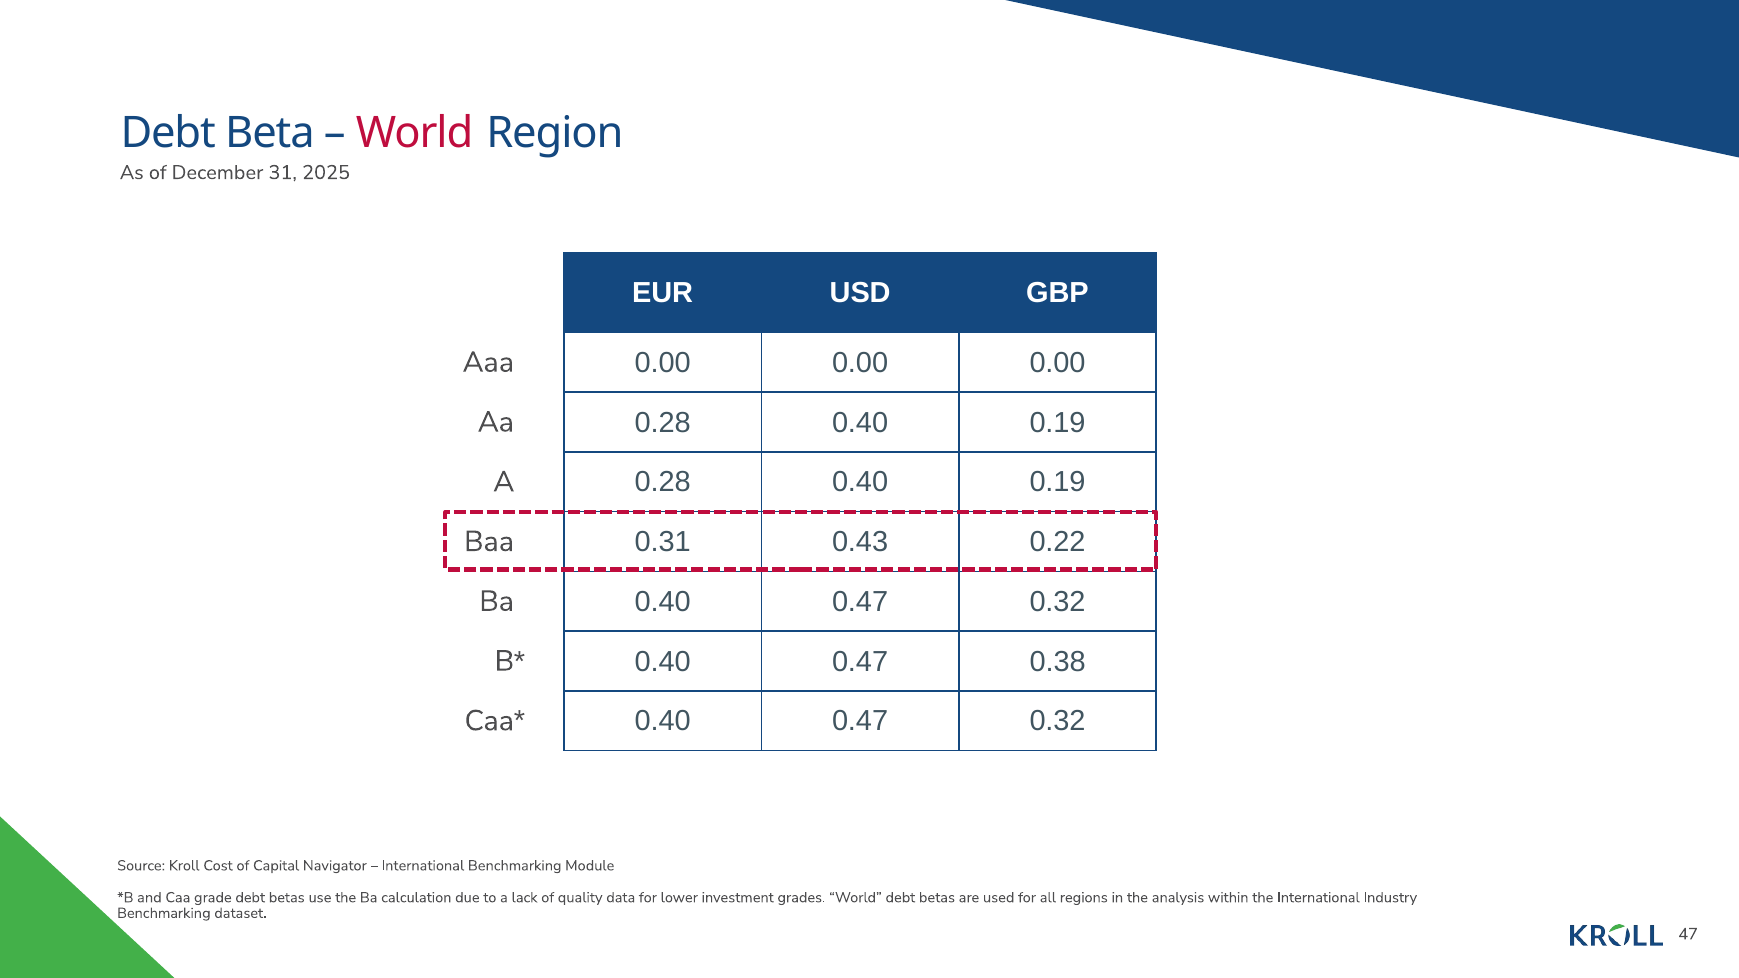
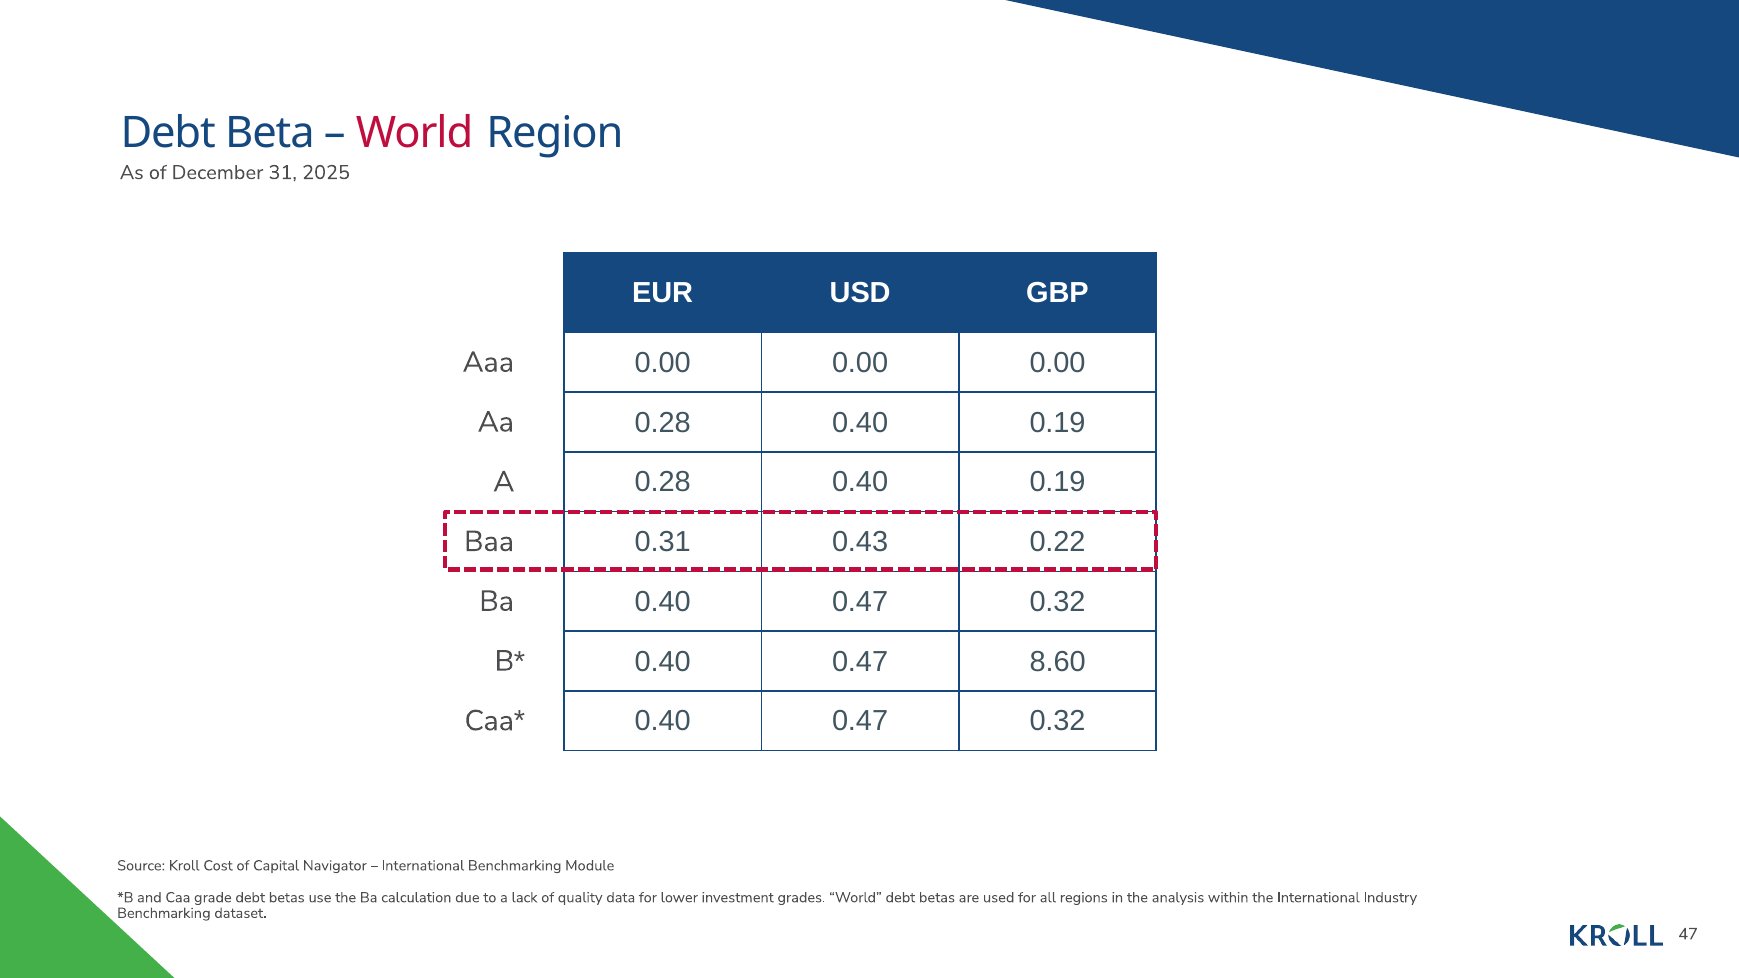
0.38: 0.38 -> 8.60 (1058, 662)
